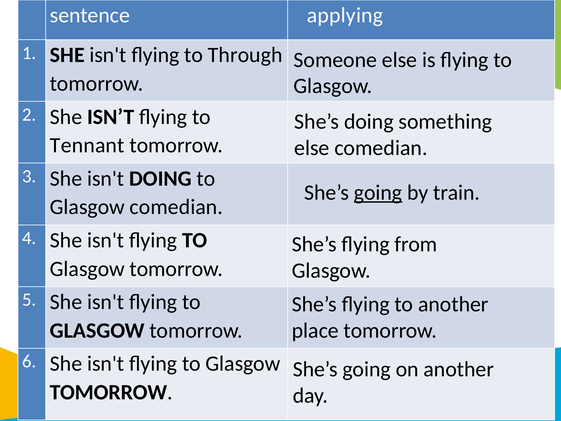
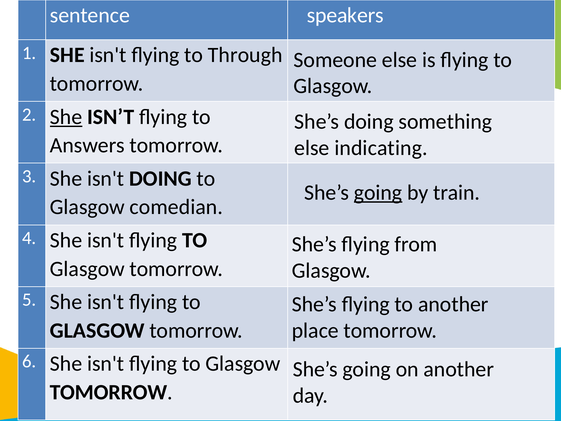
applying: applying -> speakers (345, 15)
She underline: none -> present (66, 117)
Tennant: Tennant -> Answers (87, 145)
else comedian: comedian -> indicating (381, 148)
